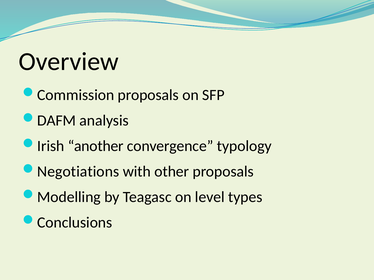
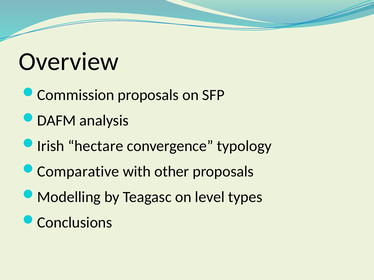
another: another -> hectare (96, 146)
Negotiations: Negotiations -> Comparative (78, 172)
